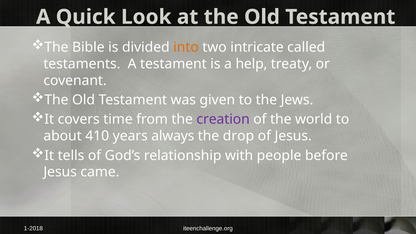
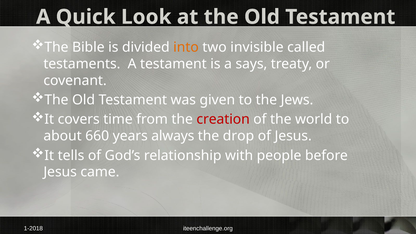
intricate: intricate -> invisible (257, 47)
help: help -> says (251, 64)
creation colour: purple -> red (223, 119)
410: 410 -> 660 (97, 136)
